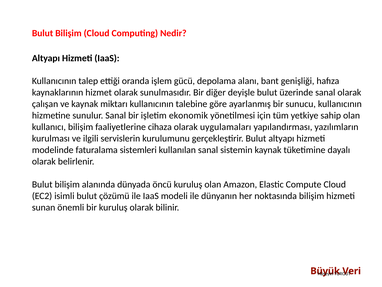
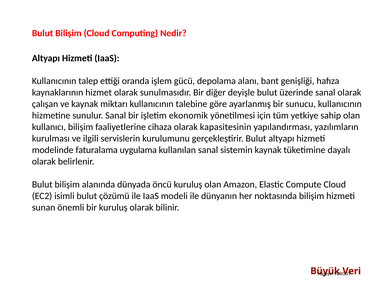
uygulamaları: uygulamaları -> kapasitesinin (226, 127)
sistemleri: sistemleri -> uygulama (138, 150)
